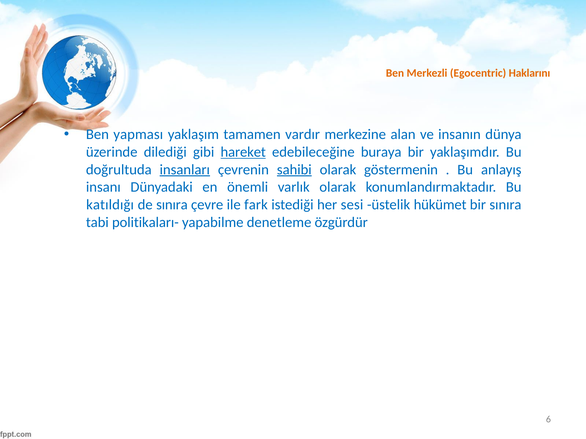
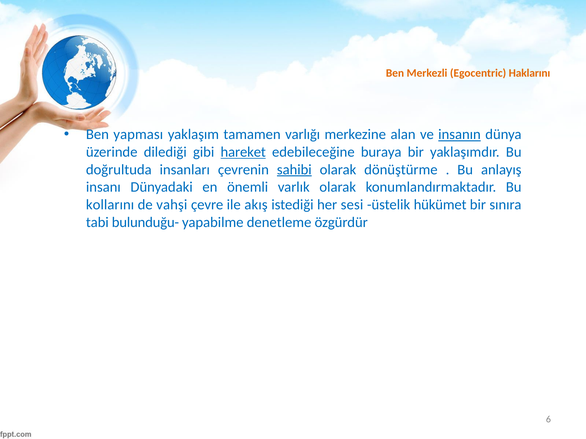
vardır: vardır -> varlığı (303, 135)
insanın underline: none -> present (460, 135)
insanları underline: present -> none (185, 170)
göstermenin: göstermenin -> dönüştürme (401, 170)
katıldığı: katıldığı -> kollarını (110, 205)
de sınıra: sınıra -> vahşi (172, 205)
fark: fark -> akış (256, 205)
politikaları-: politikaları- -> bulunduğu- (145, 223)
